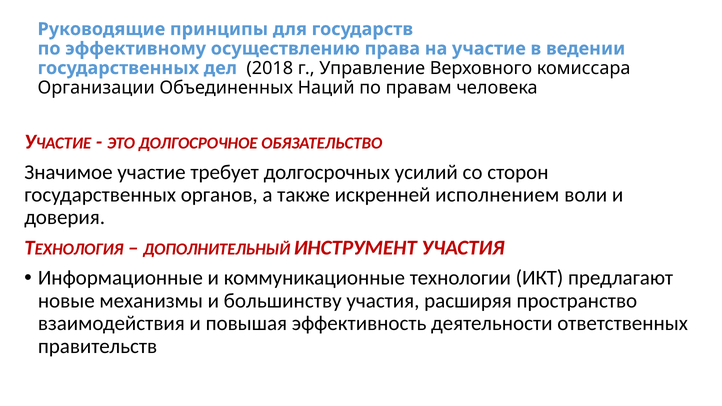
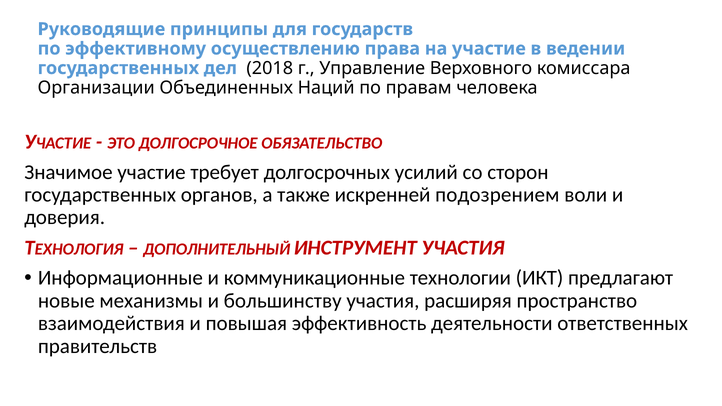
исполнением: исполнением -> подозрением (497, 195)
